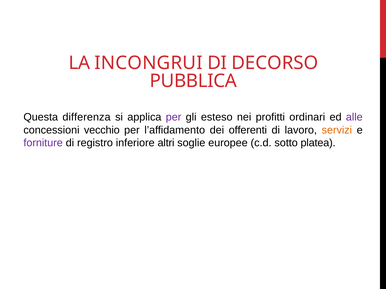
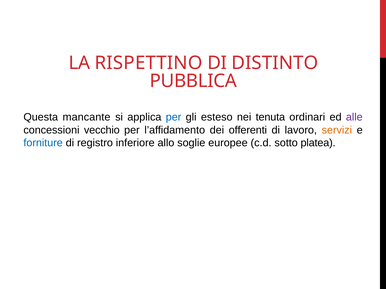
INCONGRUI: INCONGRUI -> RISPETTINO (149, 63)
DECORSO: DECORSO -> DISTINTO (275, 63)
differenza: differenza -> mancante (87, 117)
per colour: purple -> blue (174, 117)
profitti: profitti -> tenuta (270, 117)
forniture colour: purple -> blue (43, 143)
altri: altri -> allo (166, 143)
